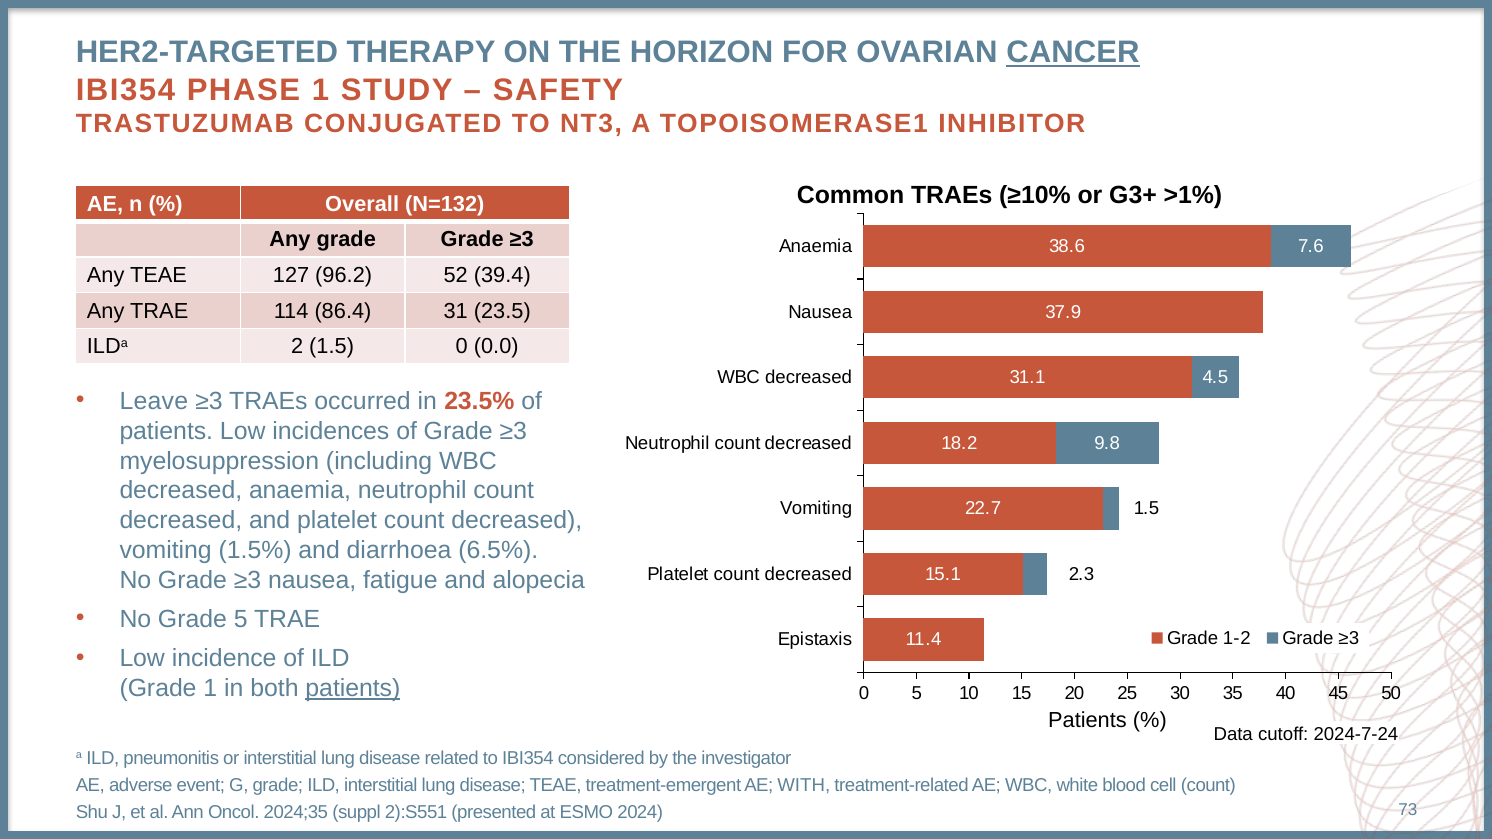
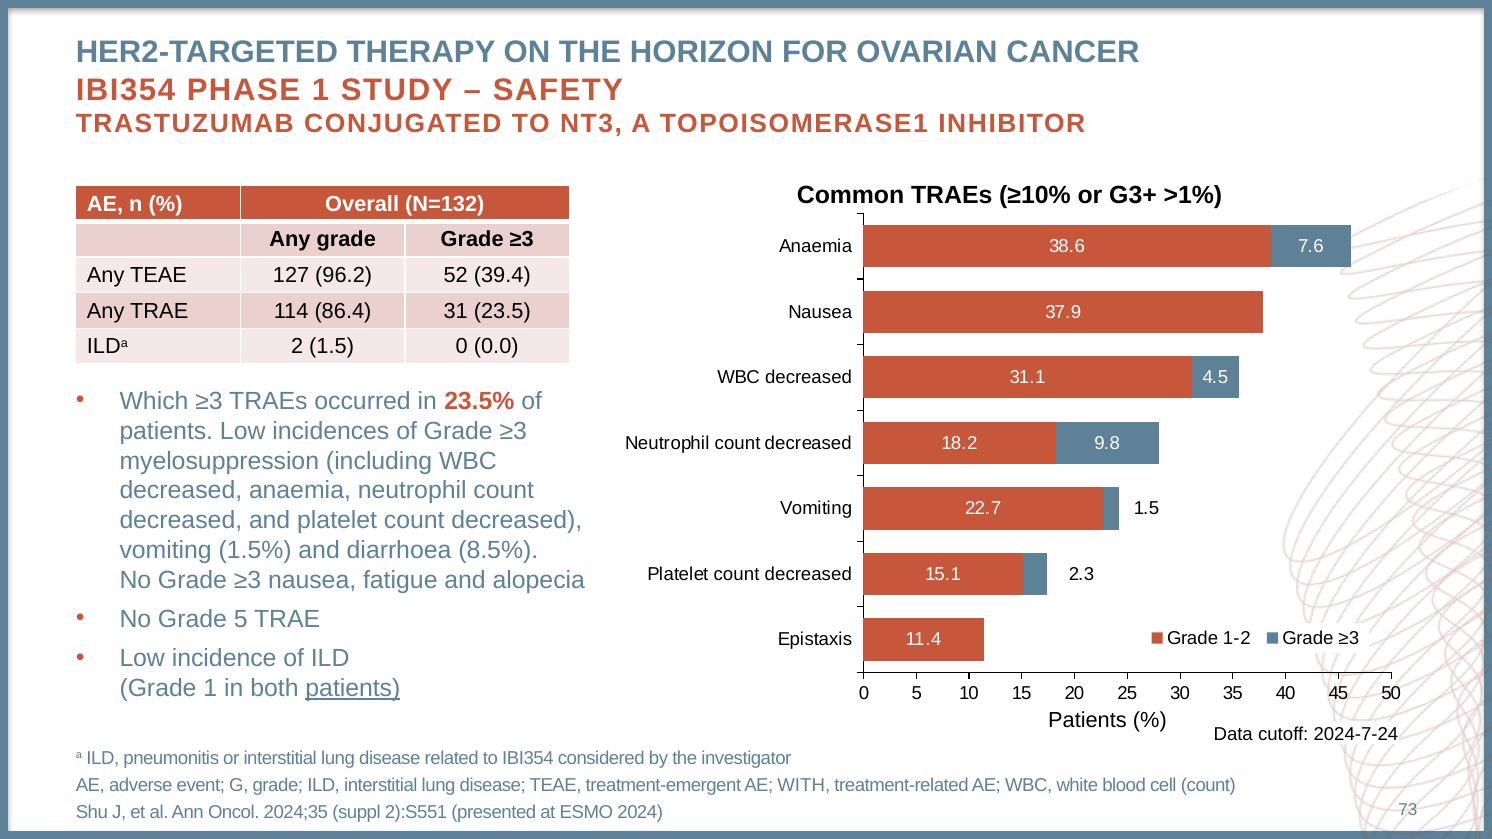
CANCER underline: present -> none (1073, 53)
Leave: Leave -> Which (154, 401)
6.5%: 6.5% -> 8.5% (498, 550)
